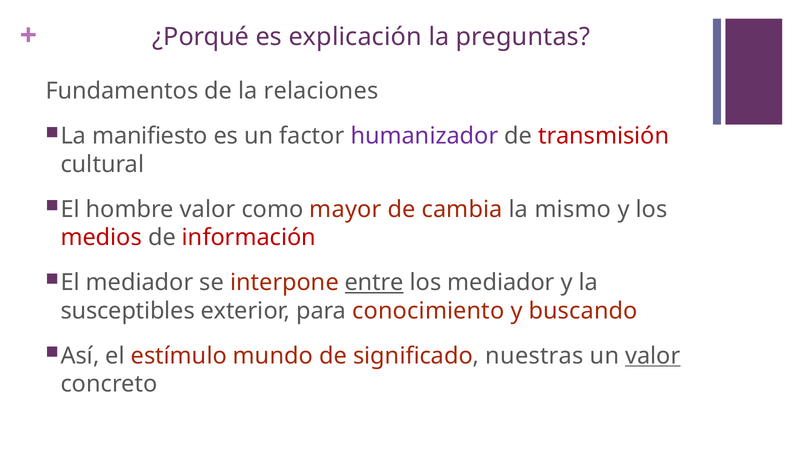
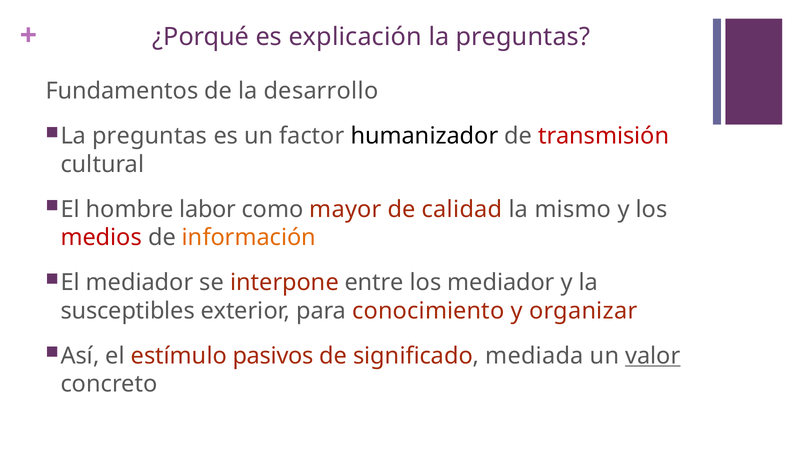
relaciones: relaciones -> desarrollo (321, 91)
manifiesto: manifiesto -> preguntas (150, 136)
humanizador colour: purple -> black (424, 136)
hombre valor: valor -> labor (208, 210)
cambia: cambia -> calidad (462, 210)
información colour: red -> orange (249, 238)
entre underline: present -> none (374, 283)
buscando: buscando -> organizar (583, 311)
mundo: mundo -> pasivos (273, 356)
nuestras: nuestras -> mediada (535, 356)
